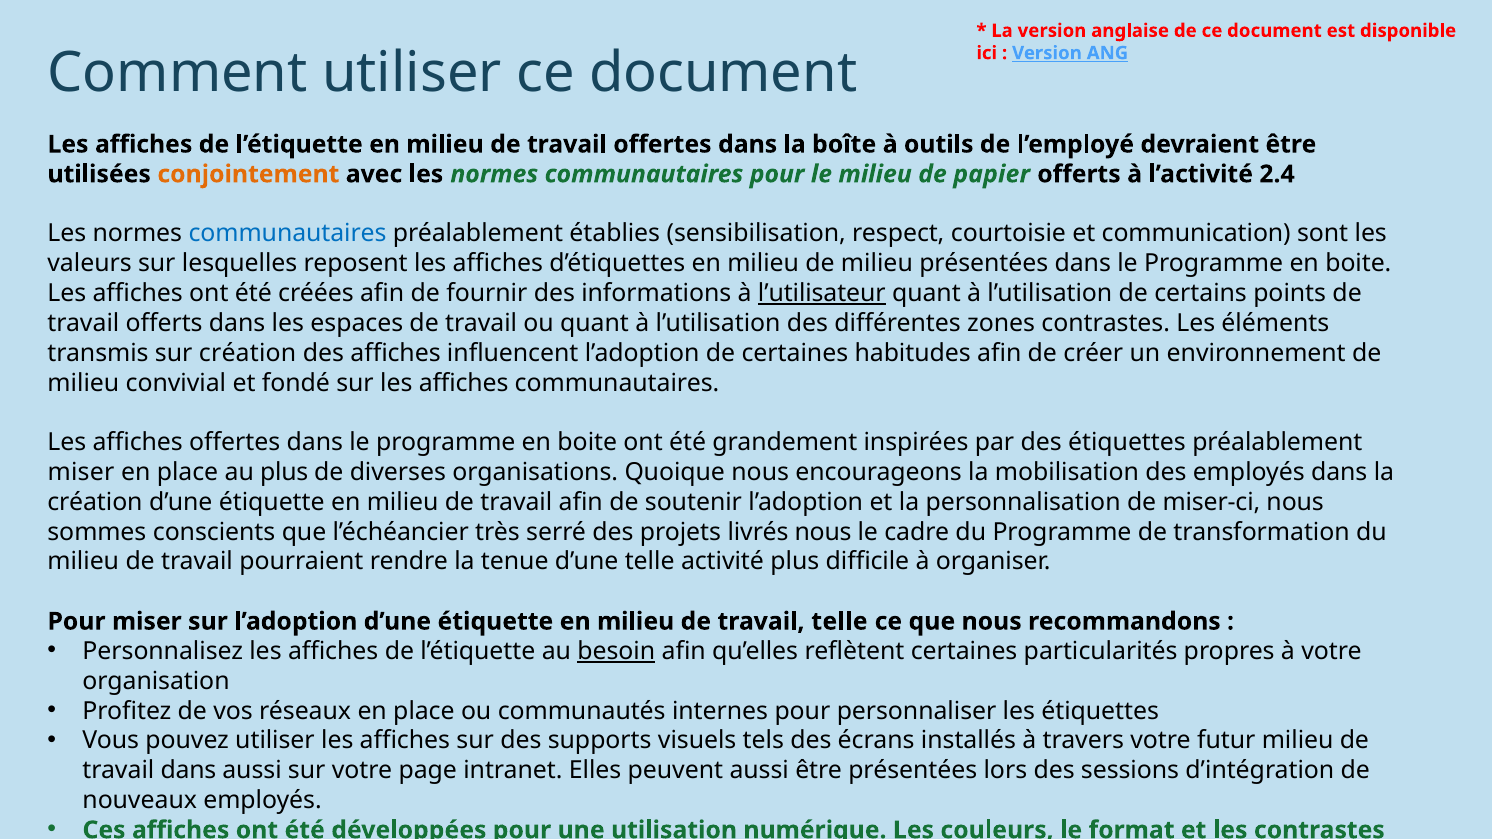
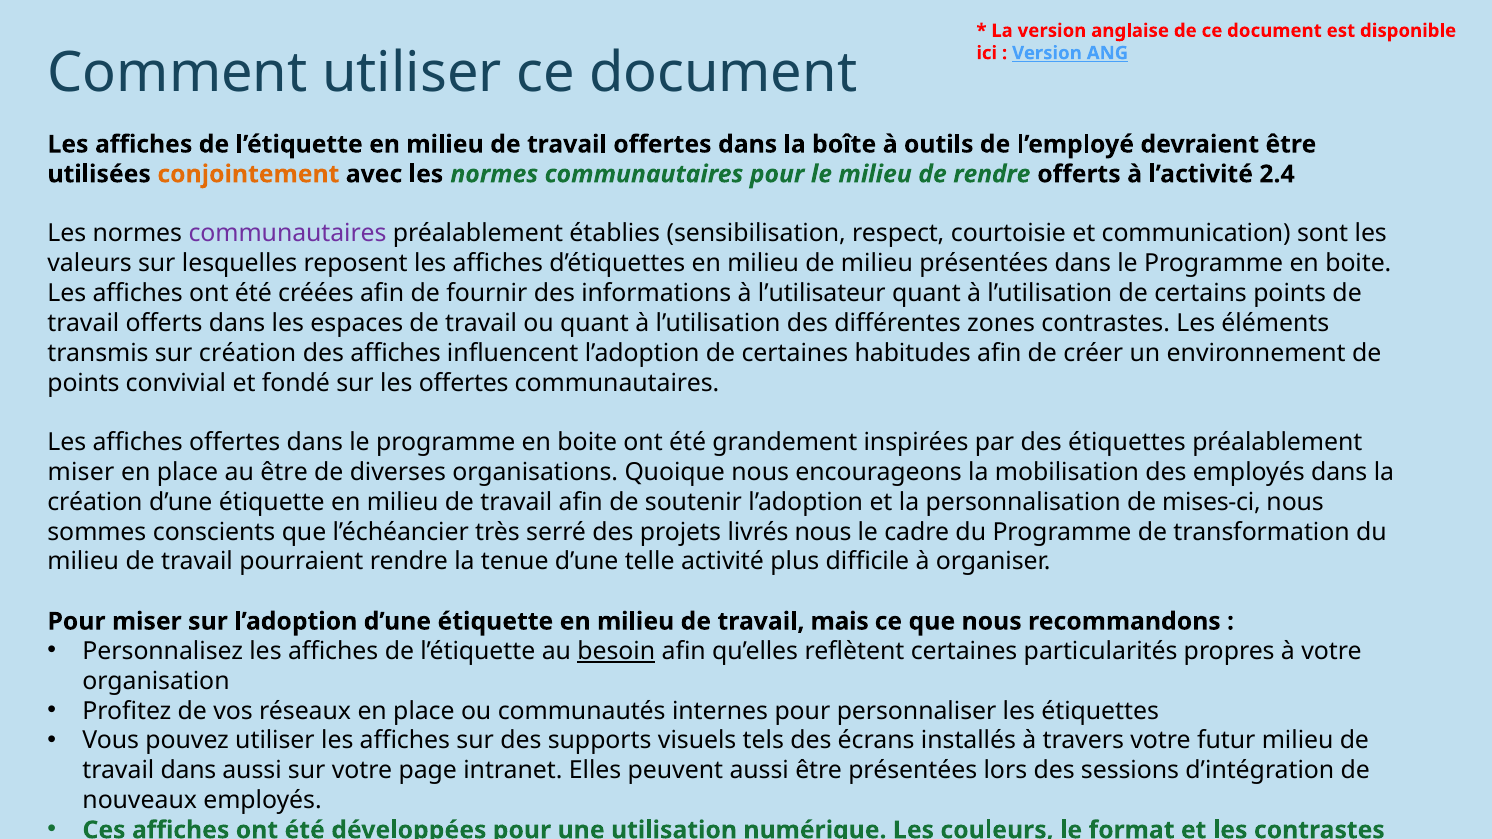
de papier: papier -> rendre (992, 174)
communautaires colour: blue -> purple (288, 234)
l’utilisateur underline: present -> none (822, 293)
milieu: milieu -> points (83, 383)
sur les affiches: affiches -> offertes (464, 383)
au plus: plus -> être (284, 472)
miser-ci: miser-ci -> mises-ci (1211, 502)
travail telle: telle -> mais (840, 622)
